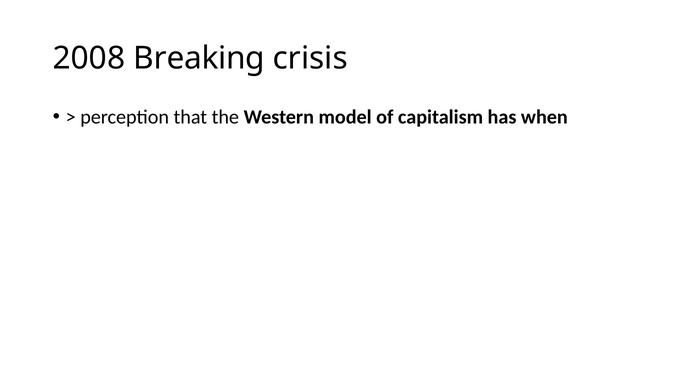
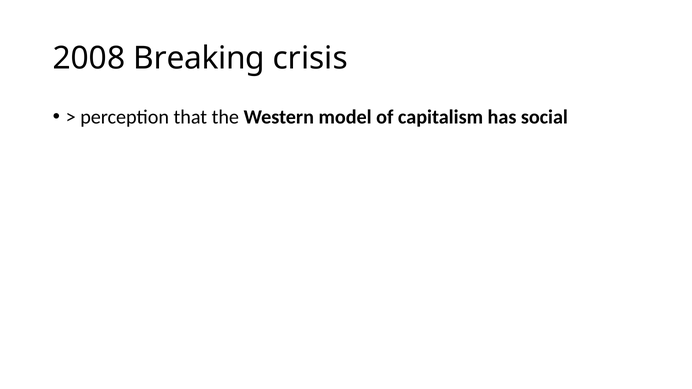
when: when -> social (544, 117)
